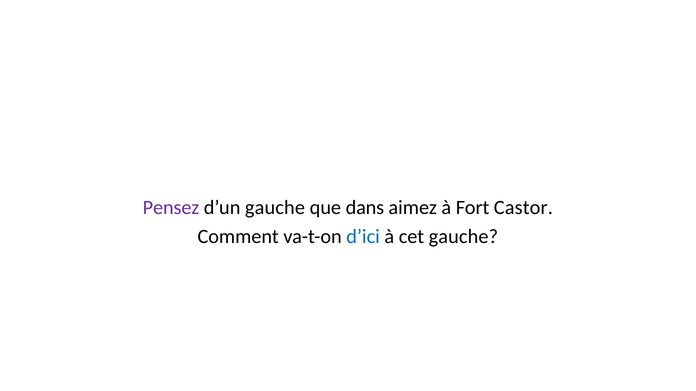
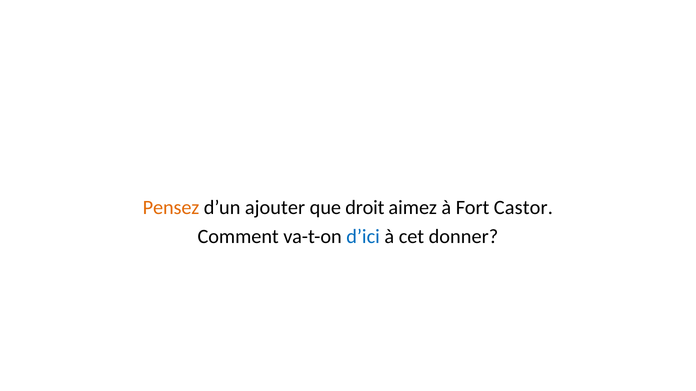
Pensez colour: purple -> orange (171, 208)
d’un gauche: gauche -> ajouter (275, 208)
dans: dans -> droit (365, 208)
cet gauche: gauche -> donner (463, 237)
